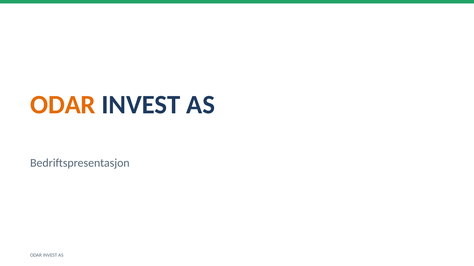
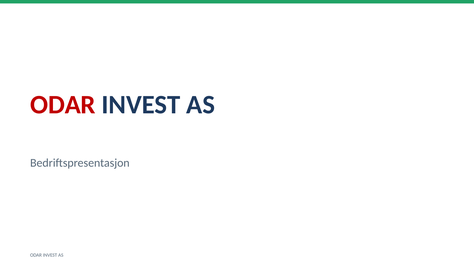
ODAR colour: orange -> red (63, 105)
